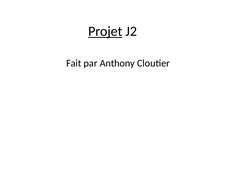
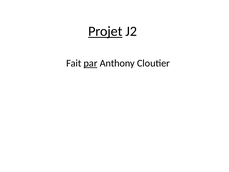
par underline: none -> present (91, 63)
